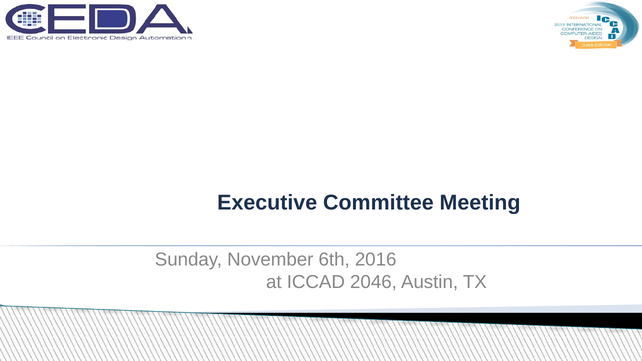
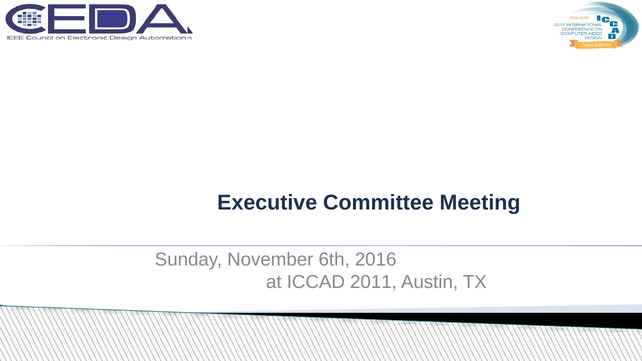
2046: 2046 -> 2011 (373, 282)
